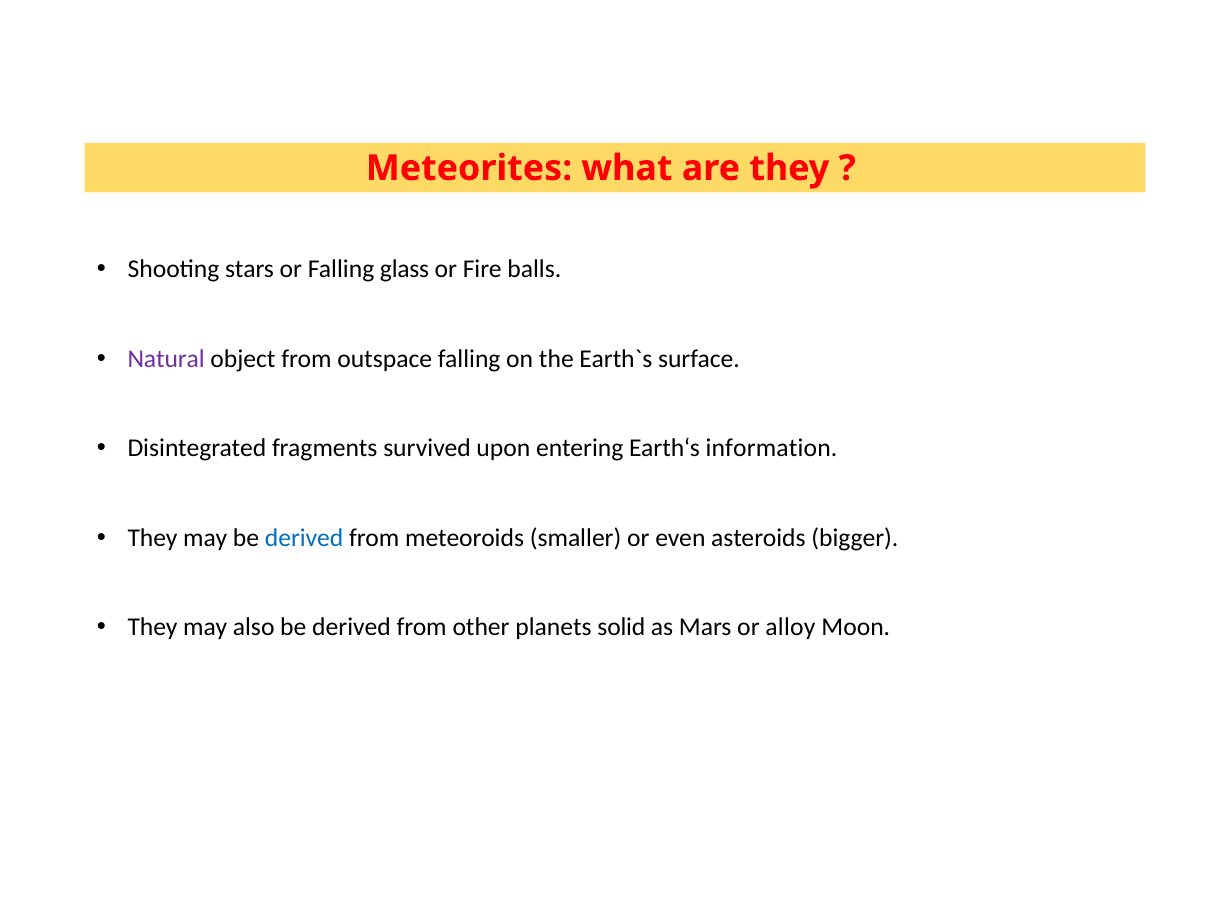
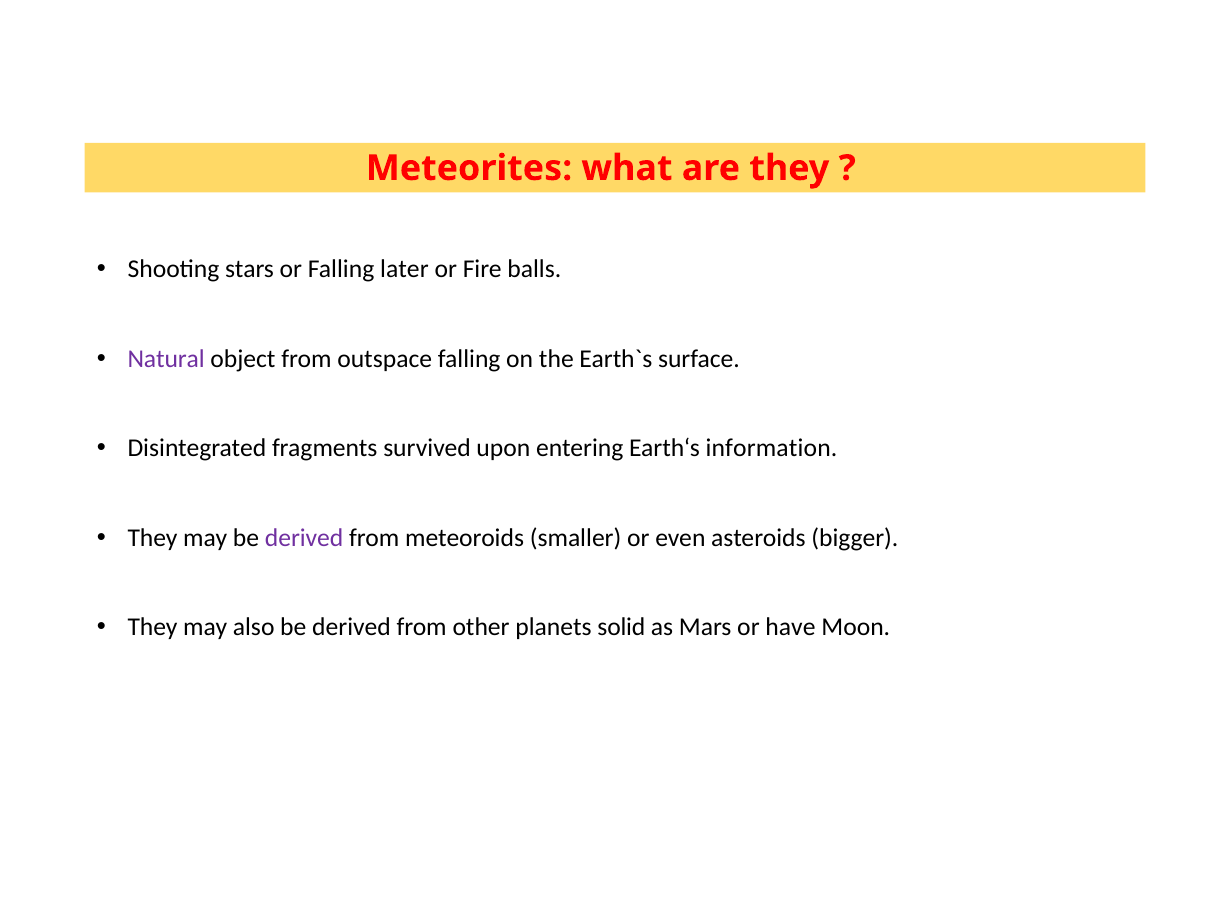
glass: glass -> later (404, 270)
derived colour: blue -> purple (304, 538)
alloy: alloy -> have (791, 628)
